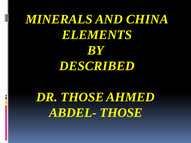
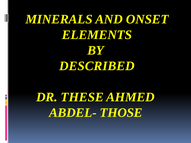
CHINA: CHINA -> ONSET (147, 19)
DR THOSE: THOSE -> THESE (82, 97)
